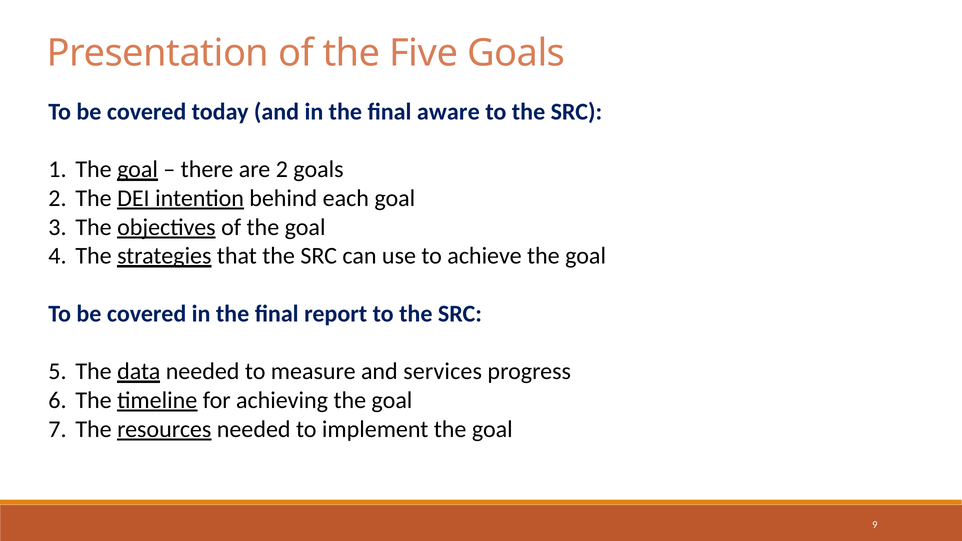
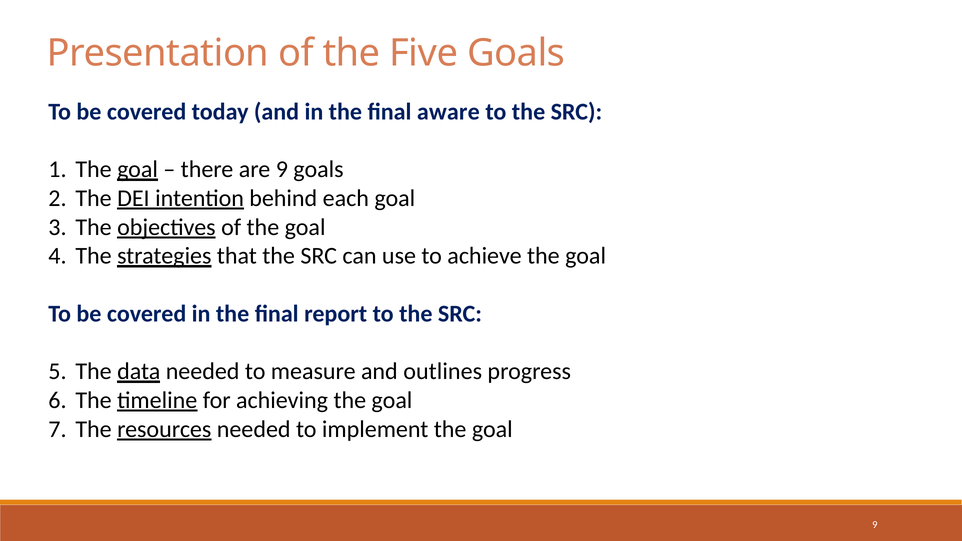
are 2: 2 -> 9 (282, 169)
services: services -> outlines (443, 371)
